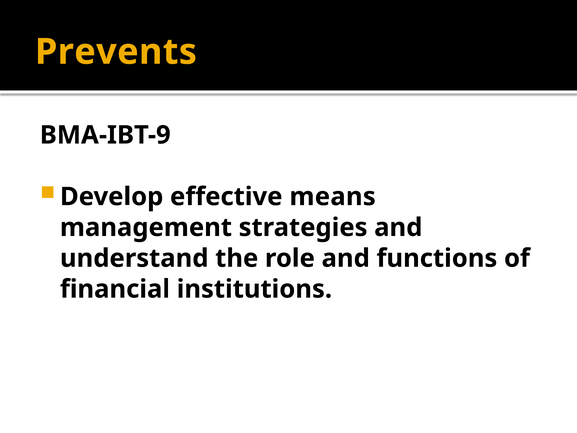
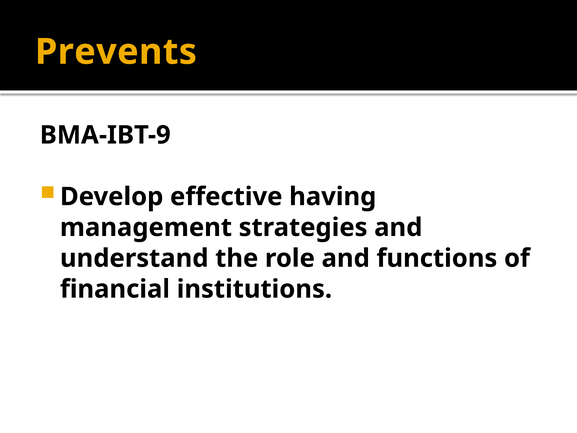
means: means -> having (333, 197)
